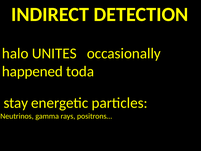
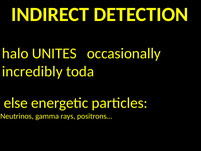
happened: happened -> incredibly (32, 71)
stay: stay -> else (16, 103)
